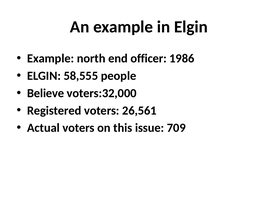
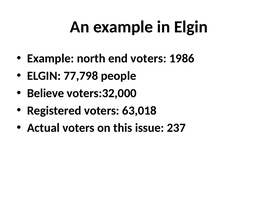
end officer: officer -> voters (149, 58)
58,555: 58,555 -> 77,798 (81, 76)
26,561: 26,561 -> 63,018 (139, 110)
709: 709 -> 237 (176, 128)
